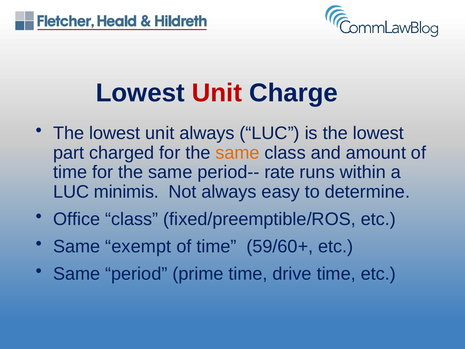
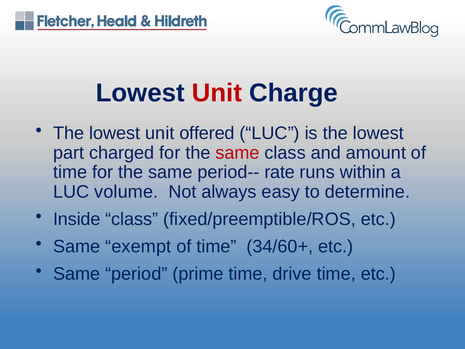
unit always: always -> offered (207, 133)
same colour: orange -> red (238, 153)
minimis: minimis -> volume (126, 192)
Office: Office -> Inside (77, 219)
59/60+: 59/60+ -> 34/60+ (280, 246)
